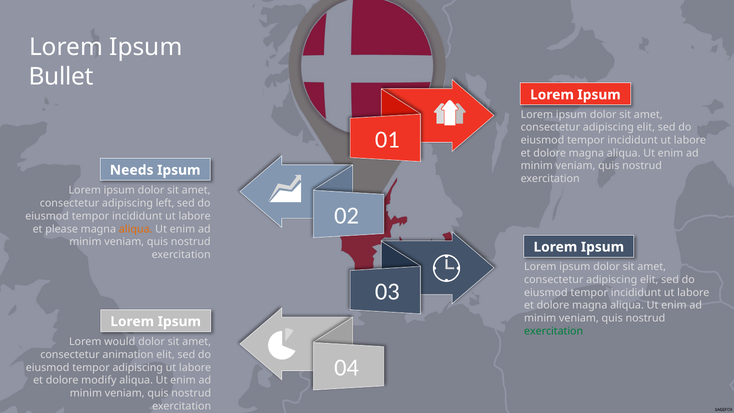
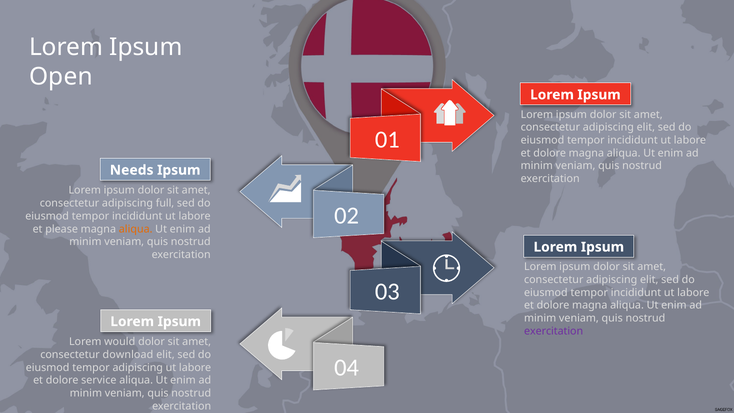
Bullet: Bullet -> Open (61, 77)
left: left -> full (165, 203)
exercitation colour: green -> purple (554, 331)
animation: animation -> download (128, 355)
modify: modify -> service (99, 380)
